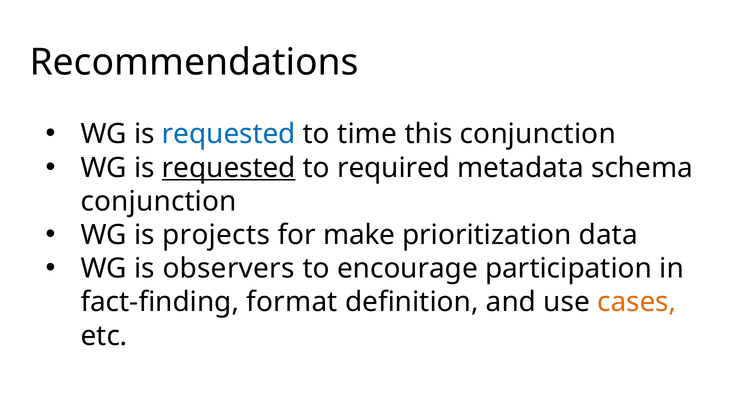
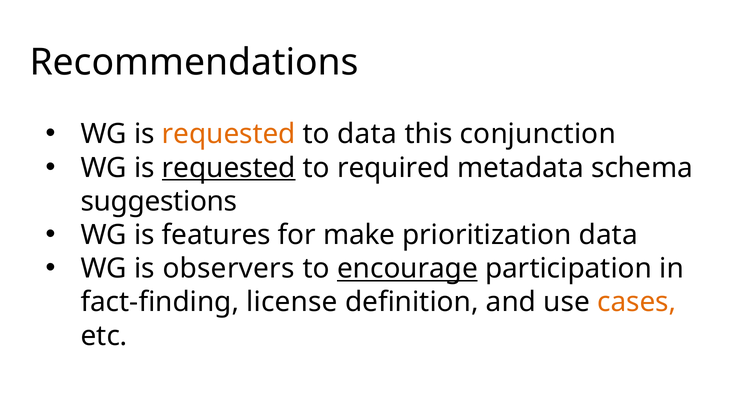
requested colour: blue -> orange (229, 134)
to time: time -> data (367, 134)
conjunction: conjunction -> suggestions (159, 201)
projects: projects -> features (216, 235)
encourage underline: none -> present (408, 269)
format: format -> license (292, 302)
